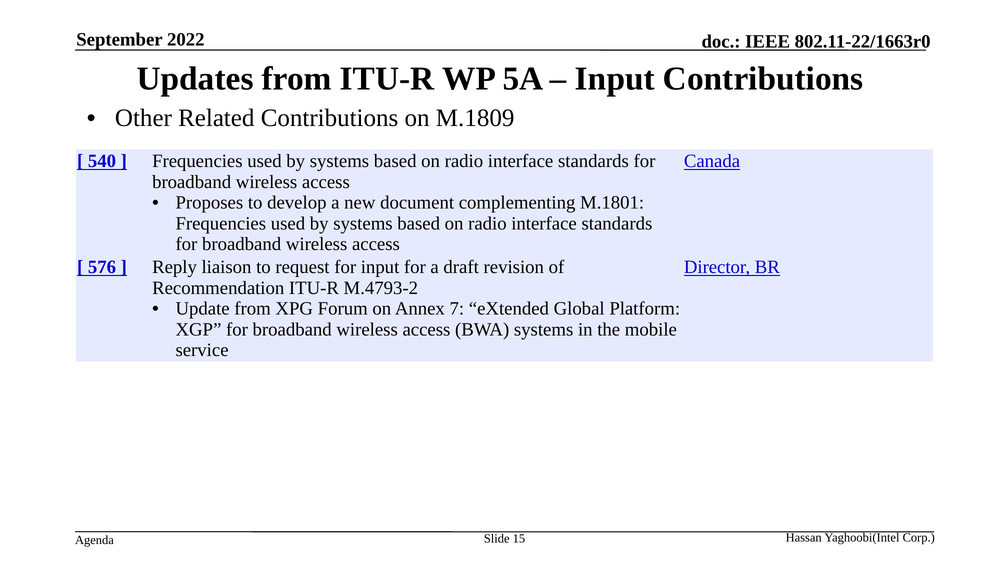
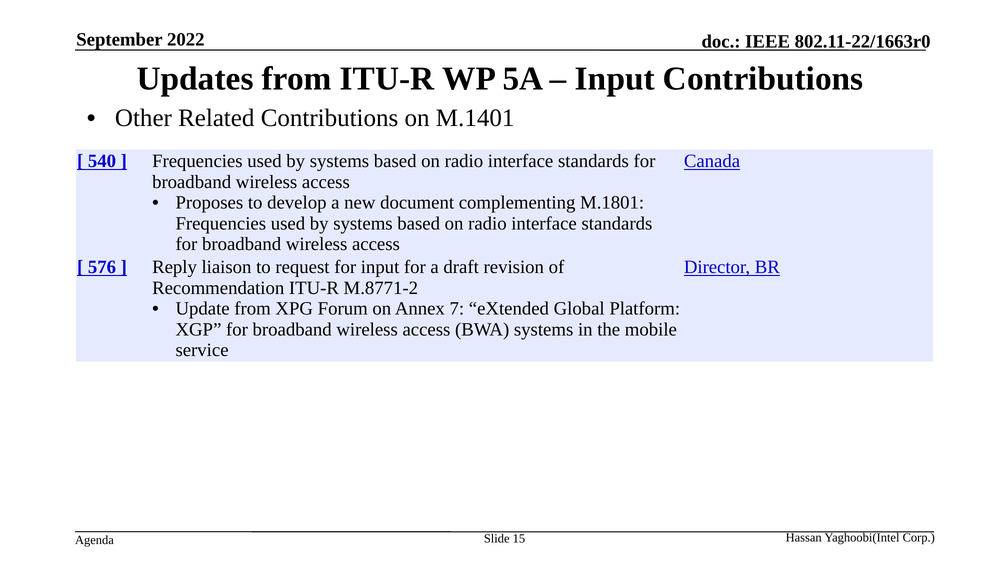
M.1809: M.1809 -> M.1401 (475, 118)
M.4793-2: M.4793-2 -> M.8771-2 (381, 288)
